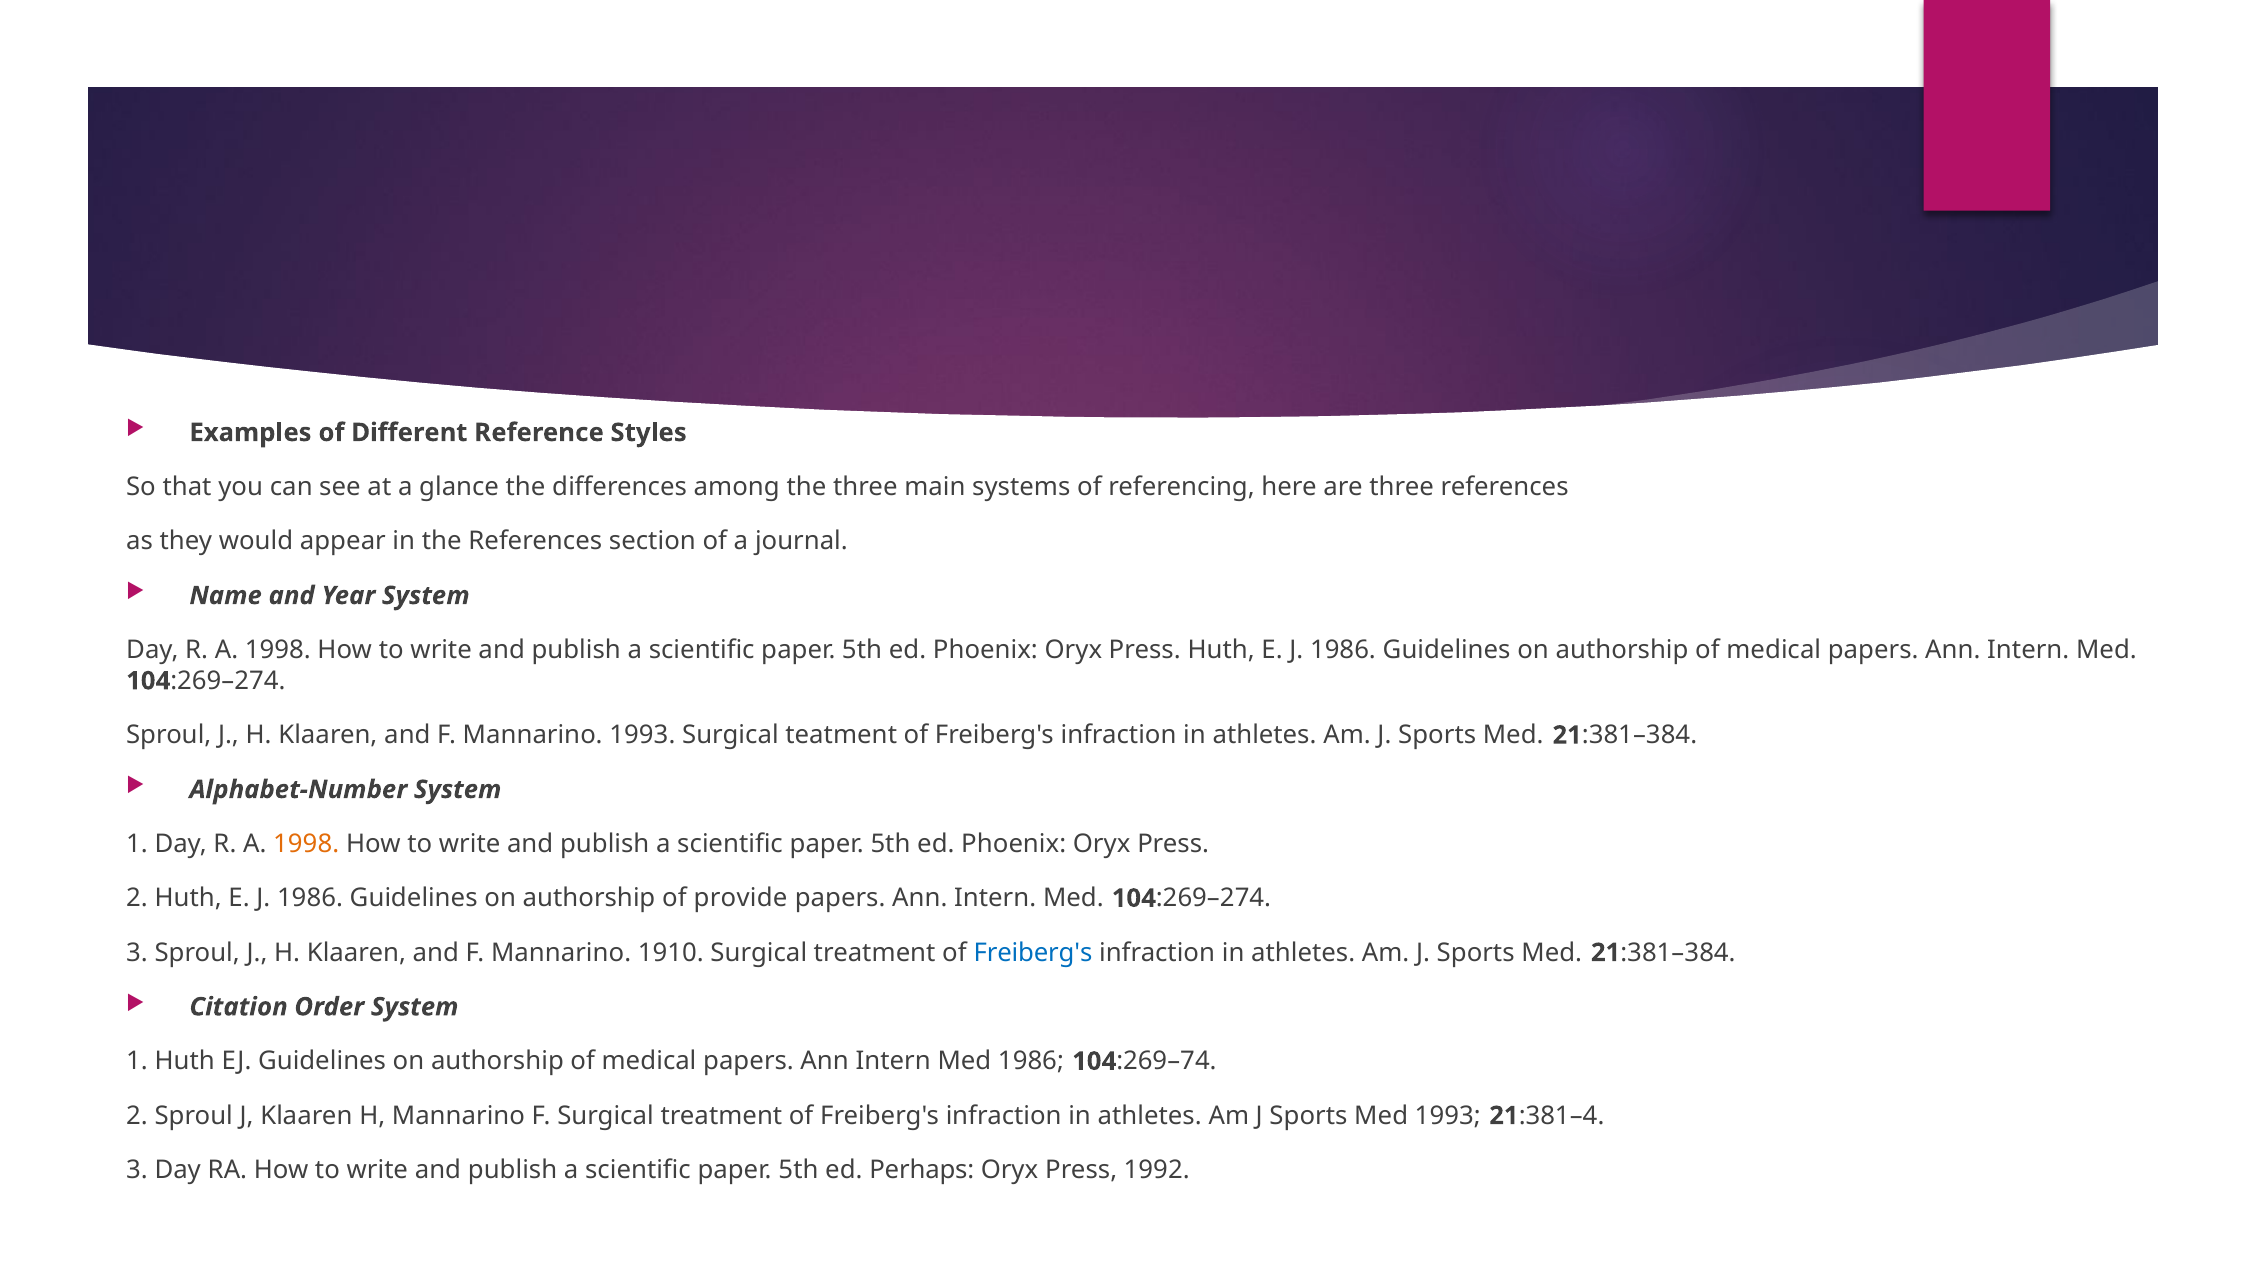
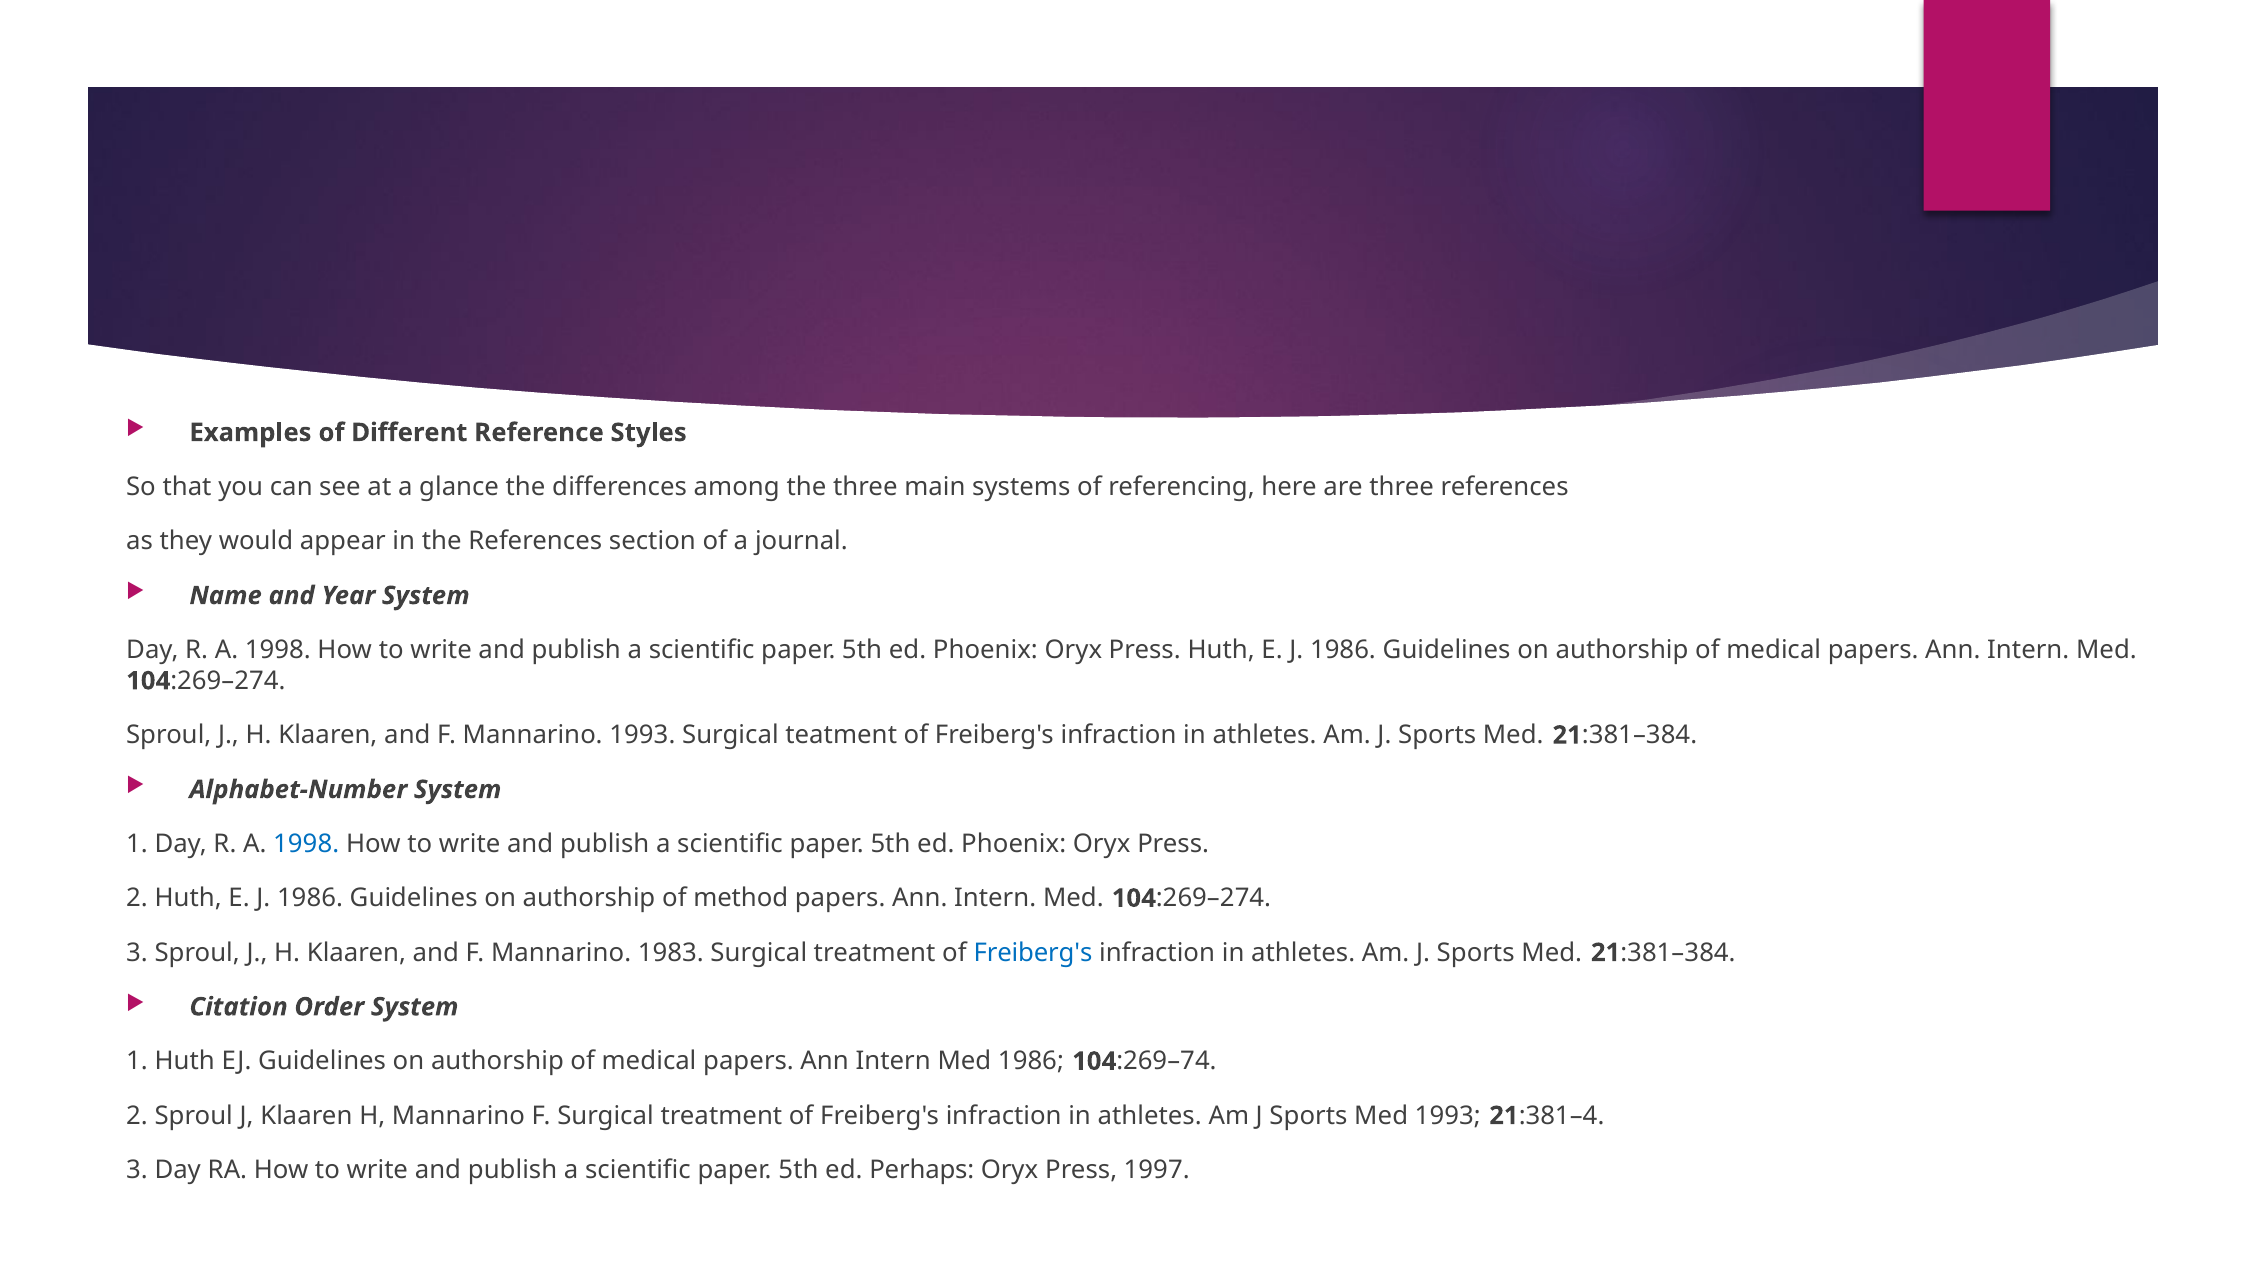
1998 colour: orange -> blue (306, 844)
provide: provide -> method (741, 898)
1910: 1910 -> 1983 (671, 953)
1992: 1992 -> 1997 (1157, 1170)
